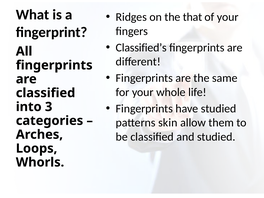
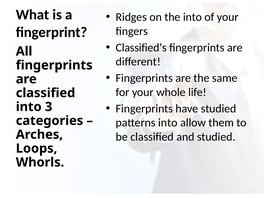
the that: that -> into (192, 17)
patterns skin: skin -> into (168, 123)
